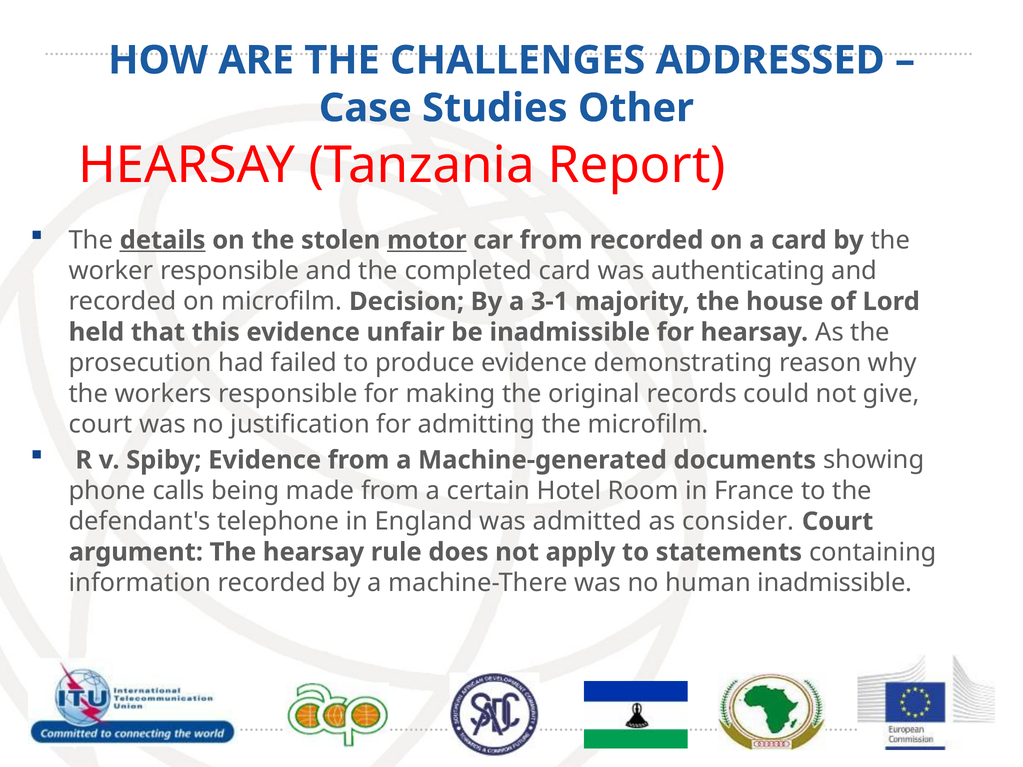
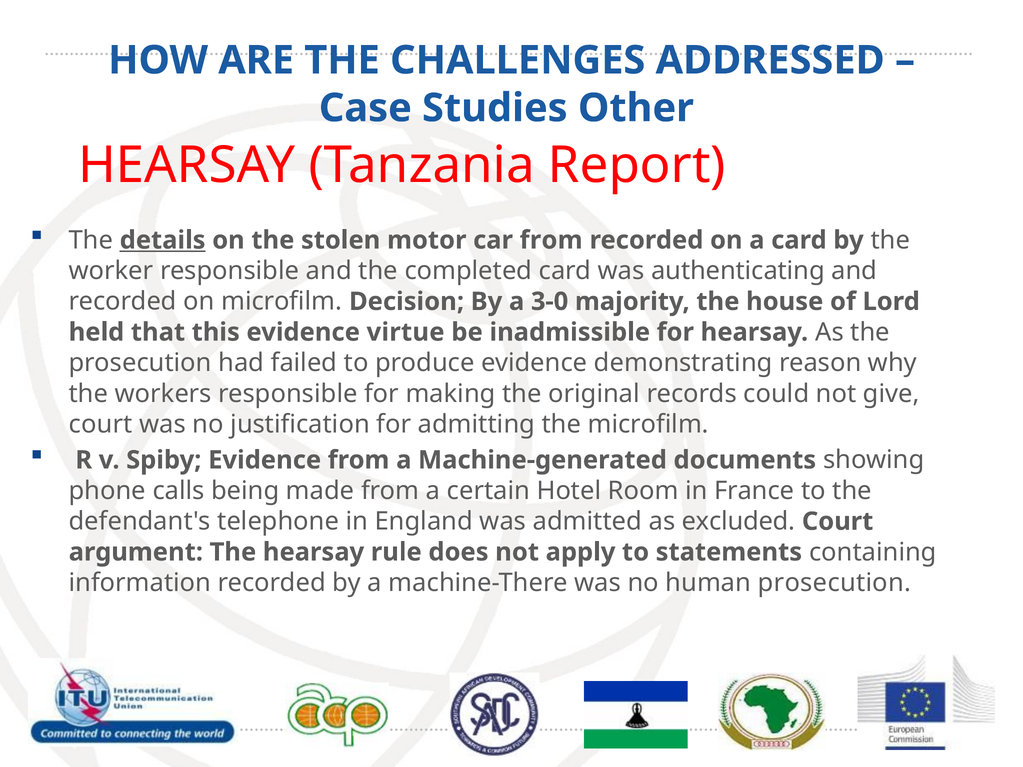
motor underline: present -> none (427, 240)
3-1: 3-1 -> 3-0 (550, 302)
unfair: unfair -> virtue (406, 332)
consider: consider -> excluded (738, 522)
human inadmissible: inadmissible -> prosecution (834, 583)
